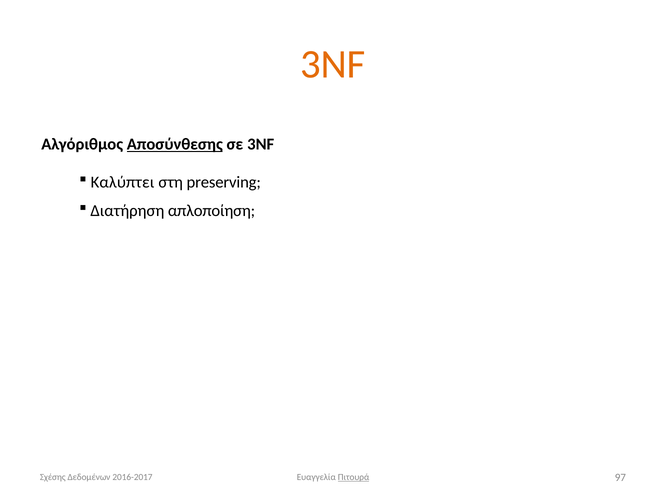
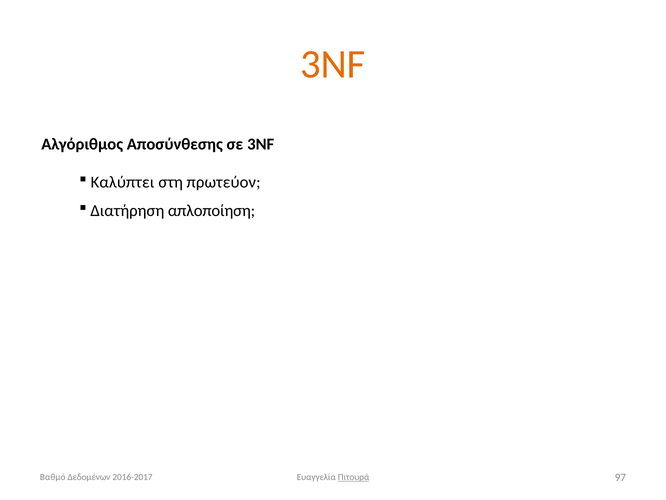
Αποσύνθεσης underline: present -> none (175, 144)
preserving: preserving -> πρωτεύον (224, 182)
Σχέσης: Σχέσης -> Βαθμό (53, 477)
